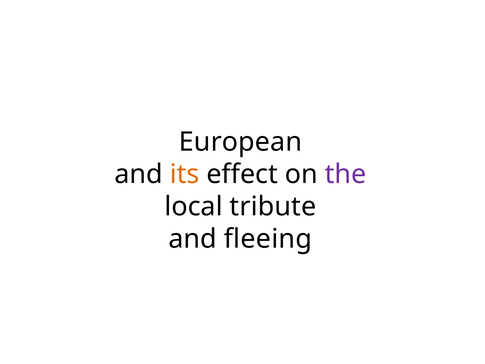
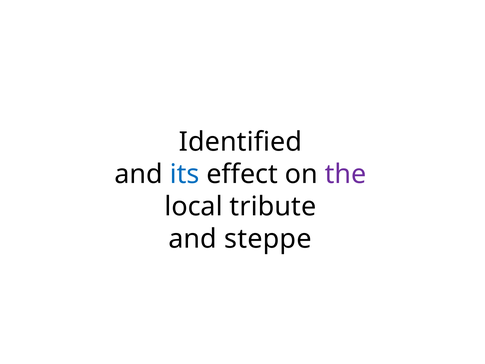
European: European -> Identified (240, 142)
its colour: orange -> blue (185, 174)
fleeing: fleeing -> steppe (268, 239)
